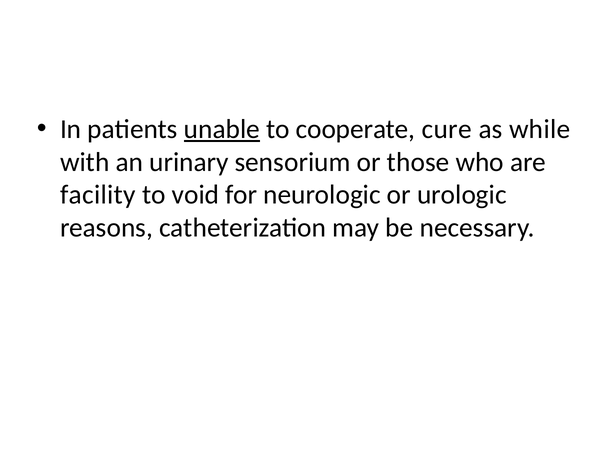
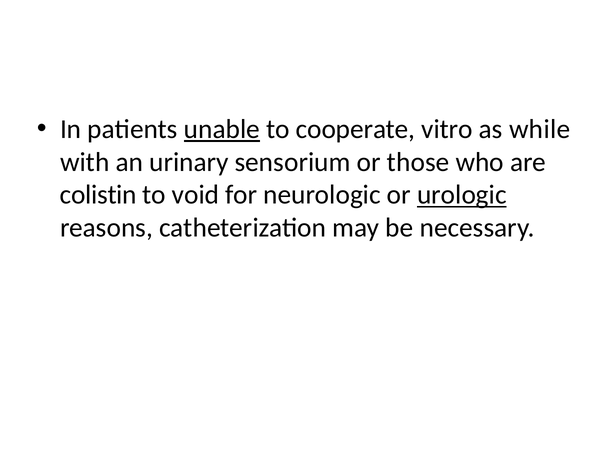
cure: cure -> vitro (447, 129)
facility: facility -> colistin (98, 195)
urologic underline: none -> present (462, 195)
